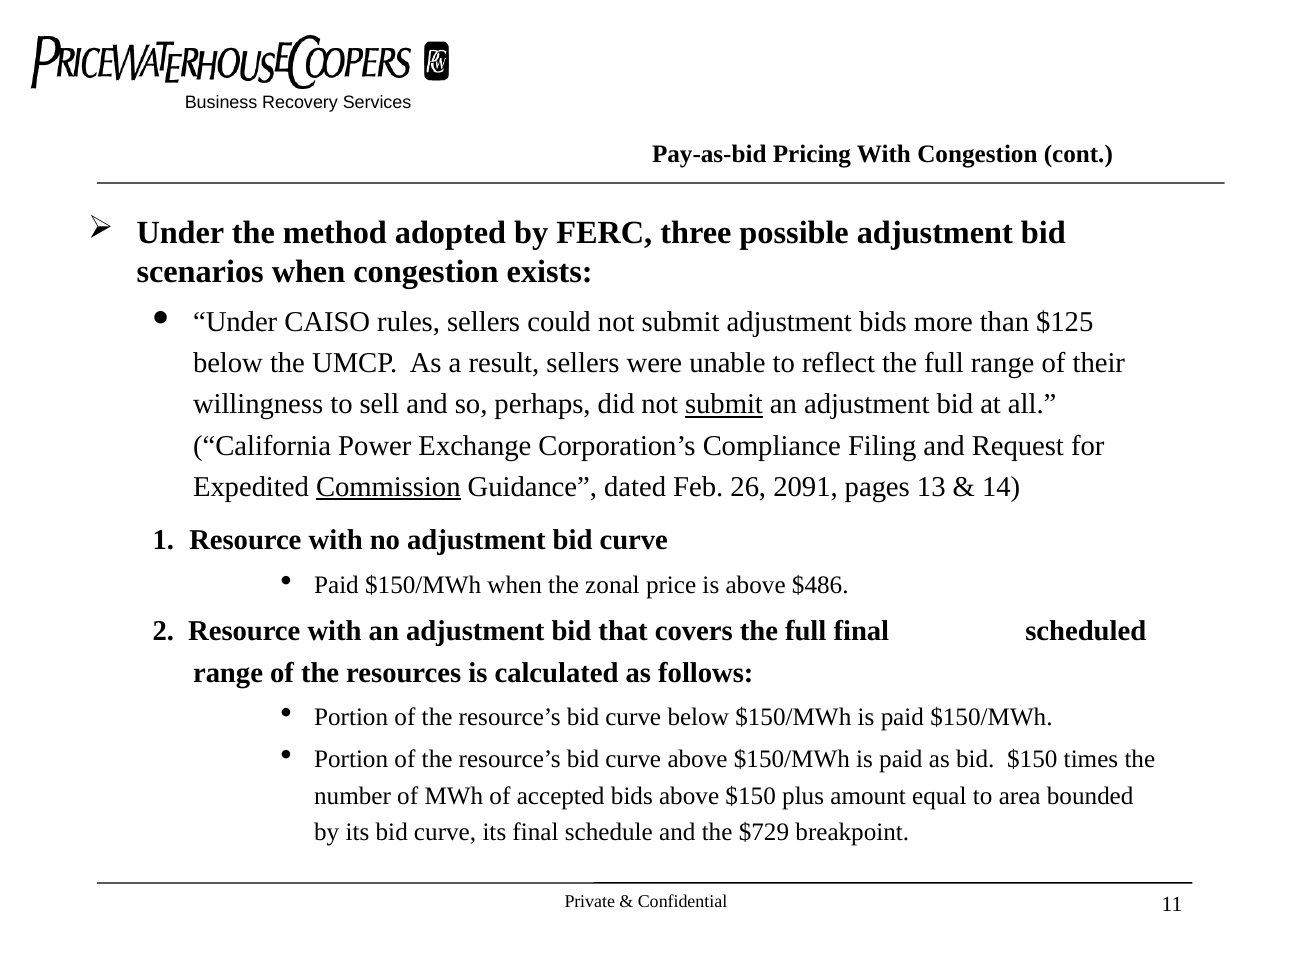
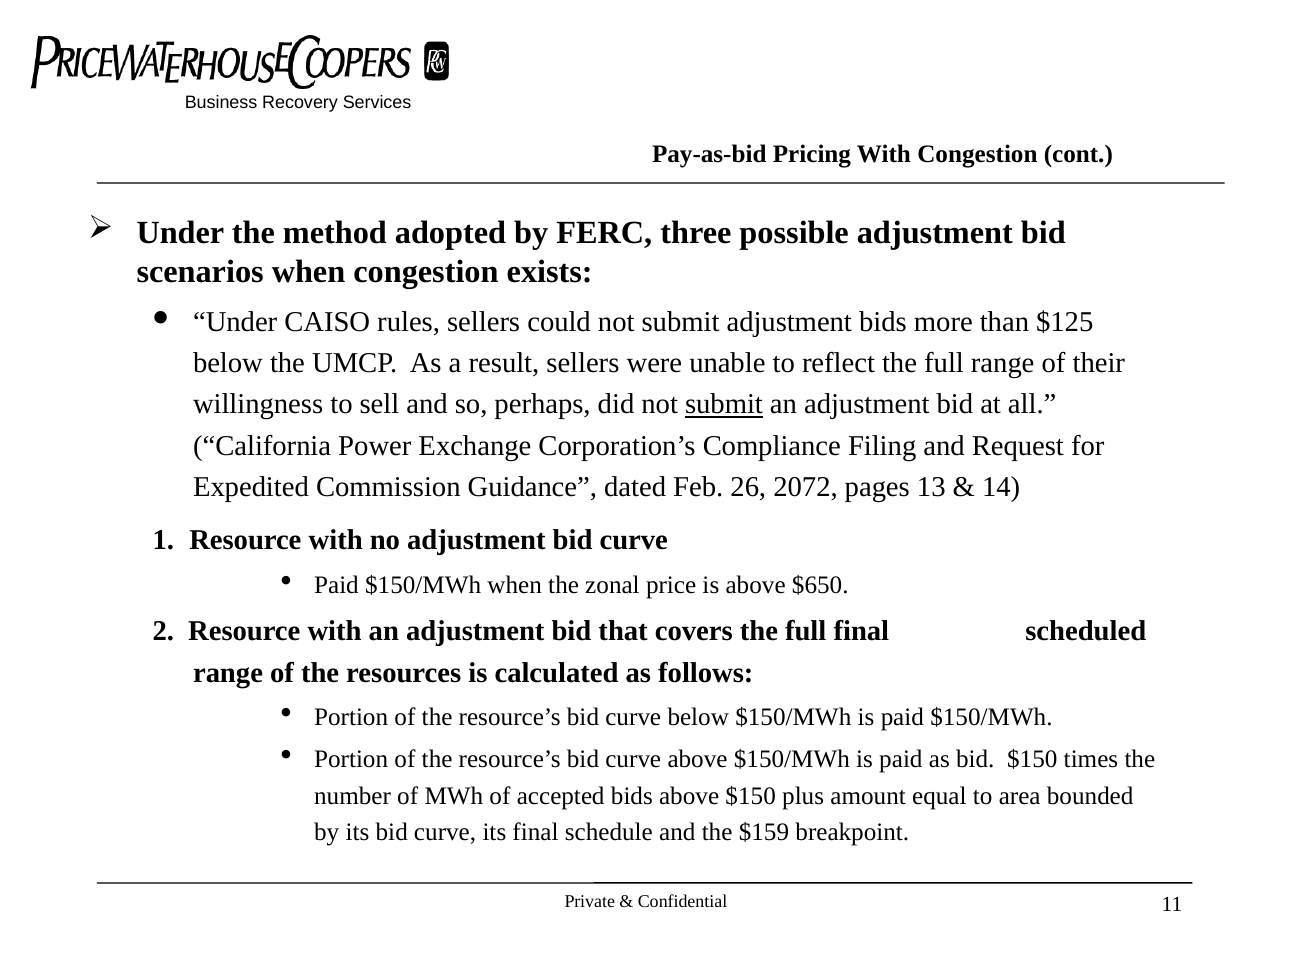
Commission underline: present -> none (388, 487)
2091: 2091 -> 2072 (806, 487)
$486: $486 -> $650 (820, 585)
$729: $729 -> $159 (764, 832)
